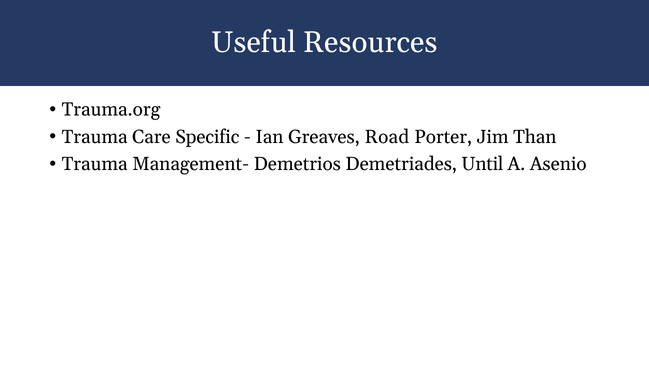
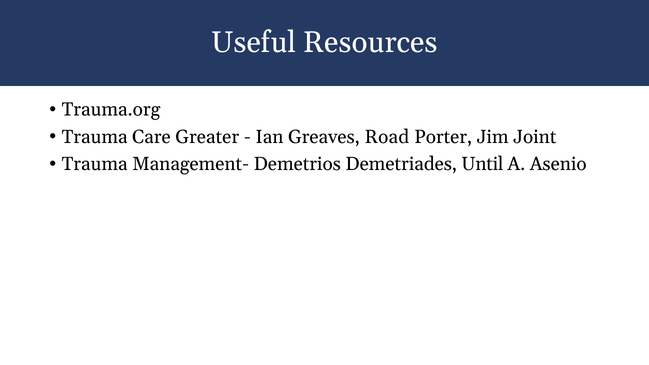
Specific: Specific -> Greater (207, 137)
Than: Than -> Joint (535, 137)
